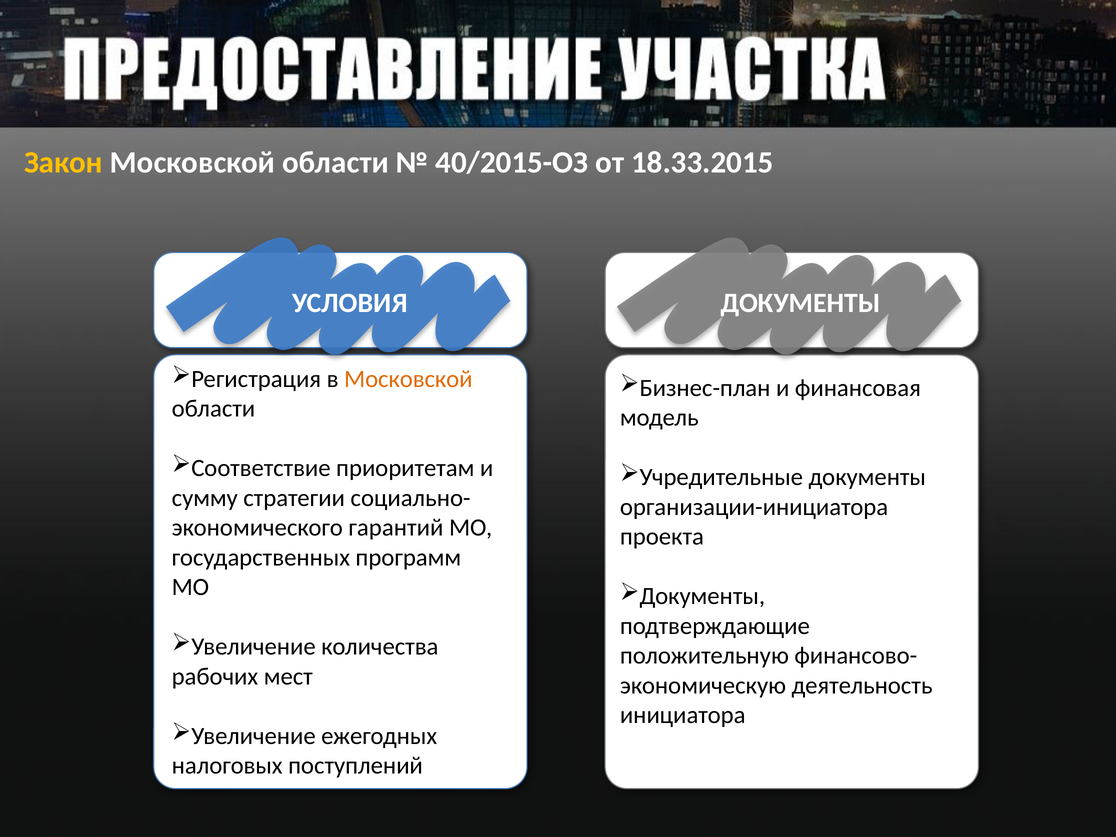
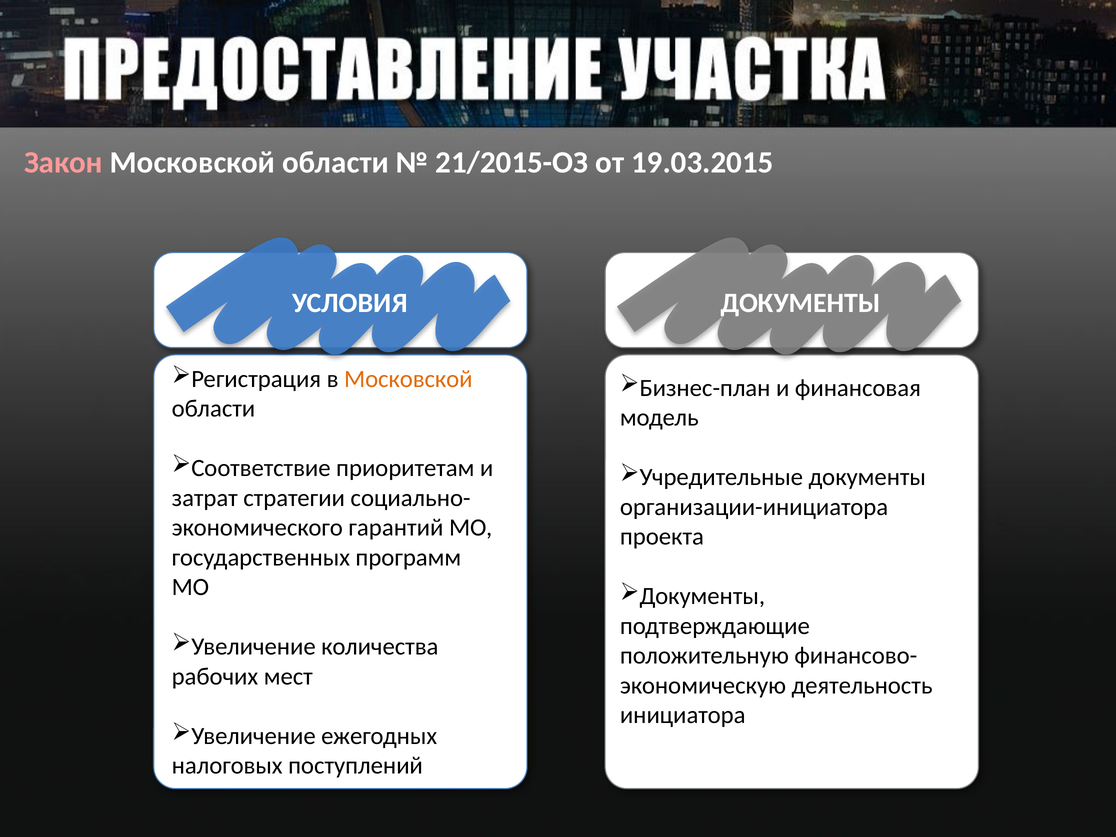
Закон colour: yellow -> pink (63, 162)
40/2015-ОЗ: 40/2015-ОЗ -> 21/2015-ОЗ (512, 162)
18.33.2015: 18.33.2015 -> 19.03.2015 (702, 162)
сумму: сумму -> затрат (205, 498)
